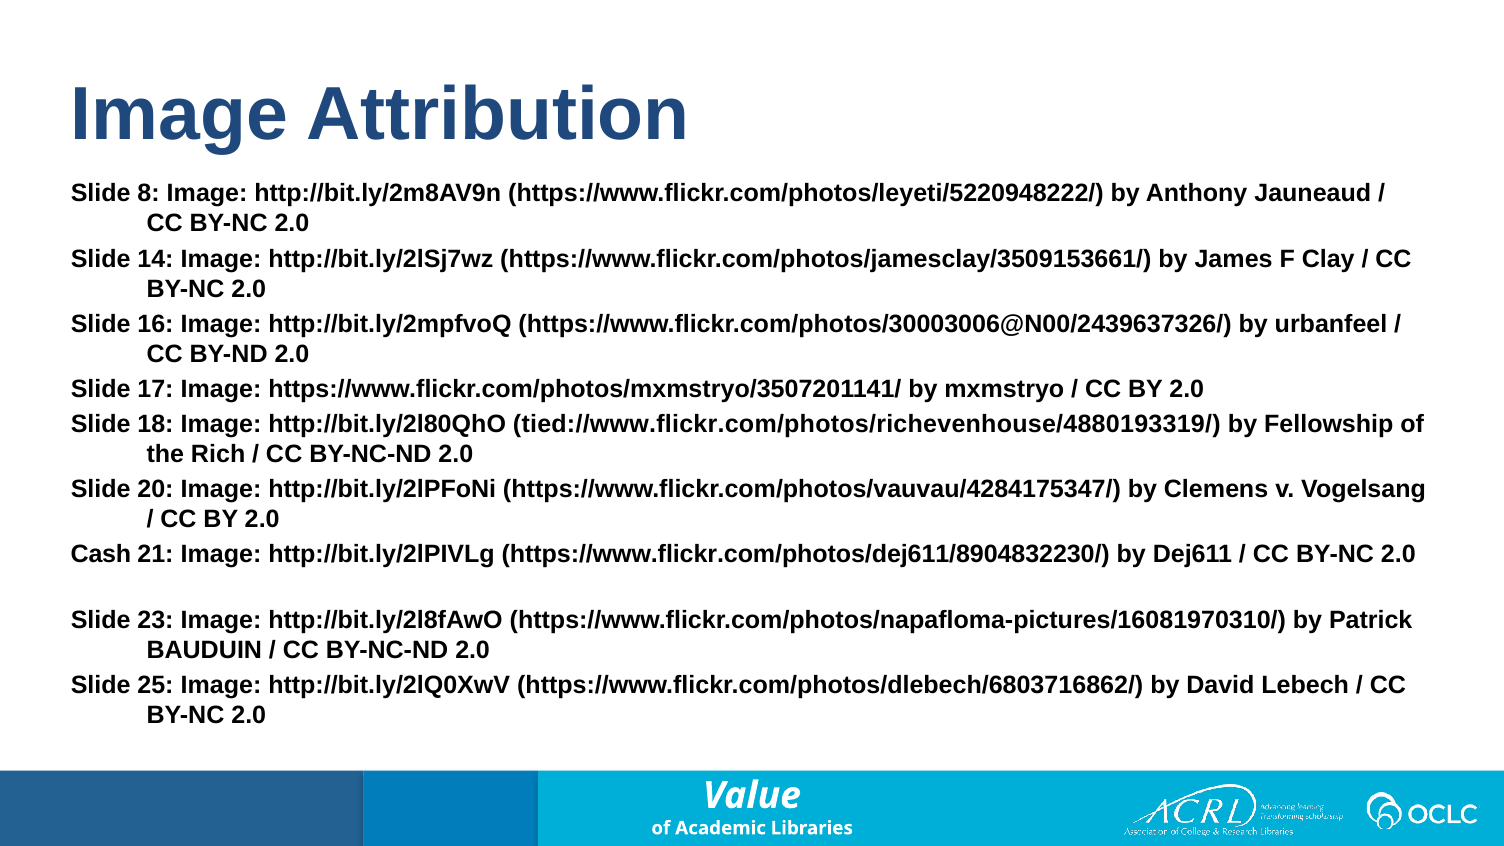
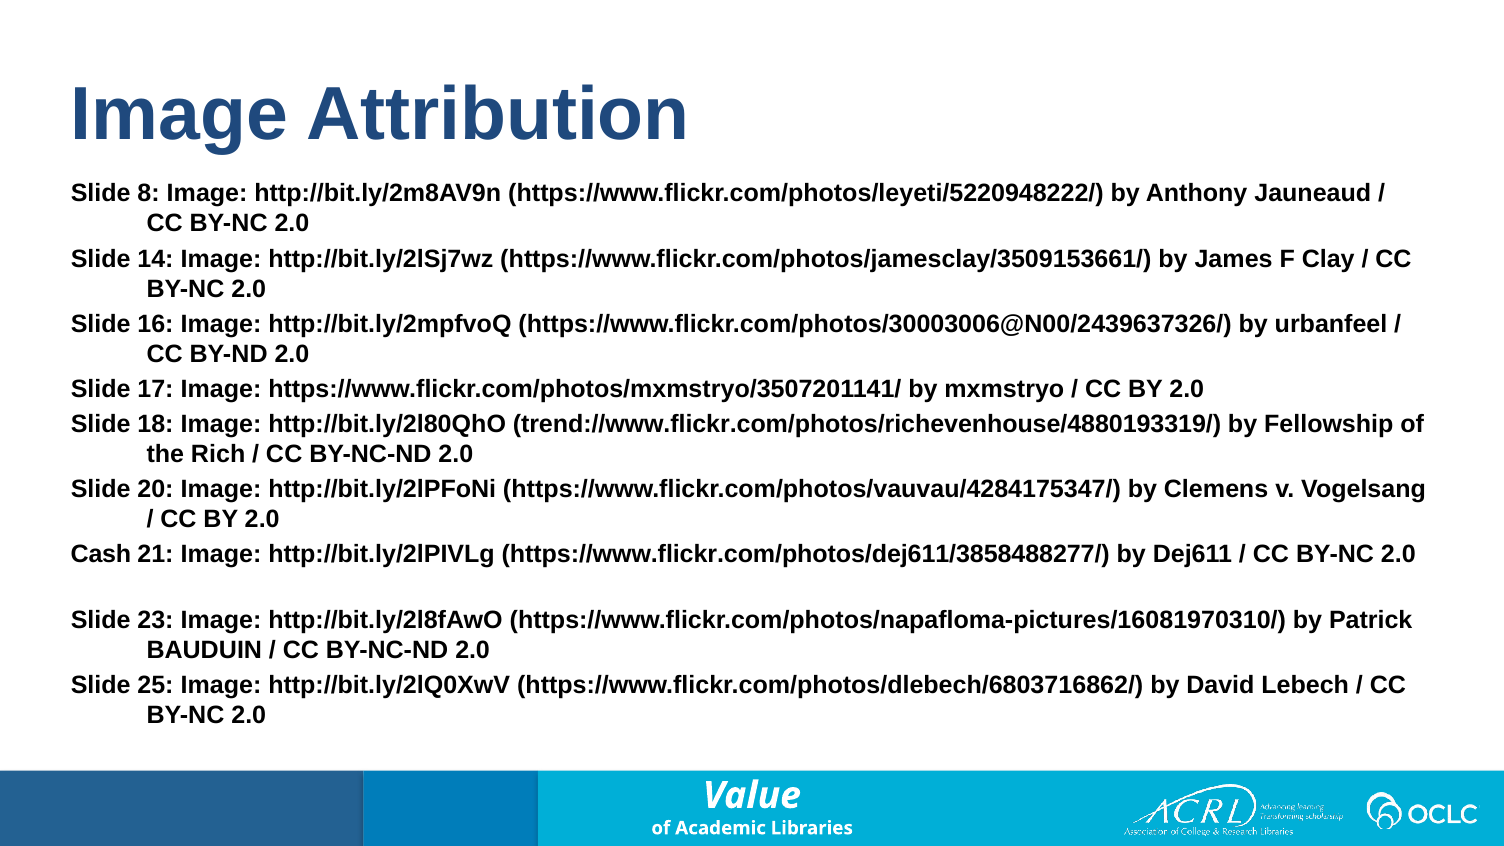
tied://www.flickr.com/photos/richevenhouse/4880193319/: tied://www.flickr.com/photos/richevenhouse/4880193319/ -> trend://www.flickr.com/photos/richevenhouse/4880193319/ (867, 424)
https://www.flickr.com/photos/dej611/8904832230/: https://www.flickr.com/photos/dej611/8904832230/ -> https://www.flickr.com/photos/dej611/3858488277/ (806, 555)
